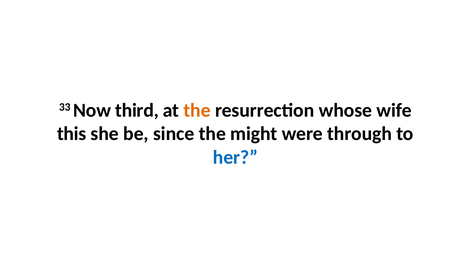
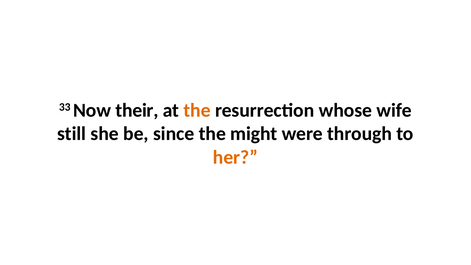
third: third -> their (137, 110)
this: this -> still (72, 134)
her colour: blue -> orange (235, 157)
